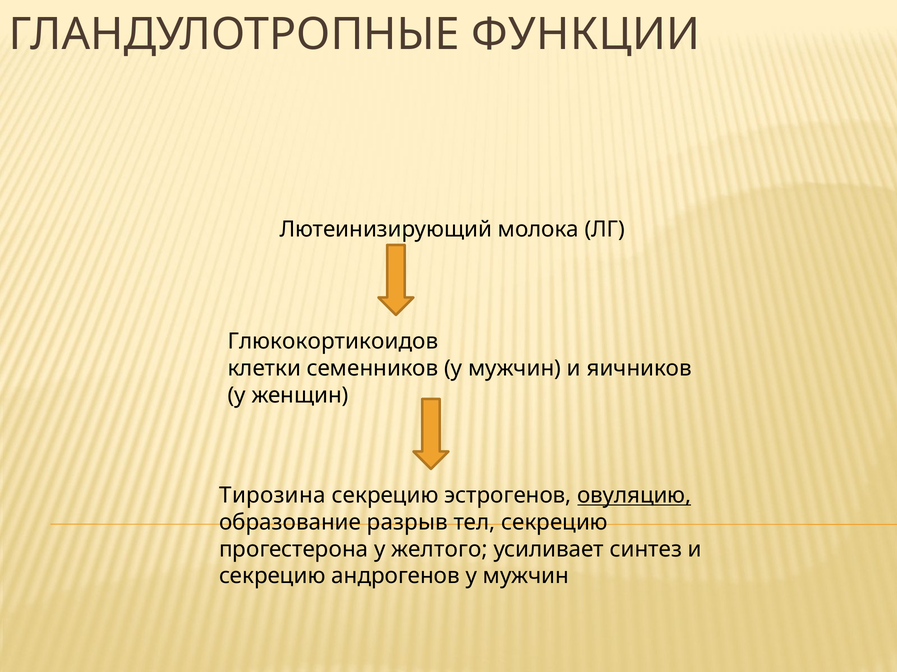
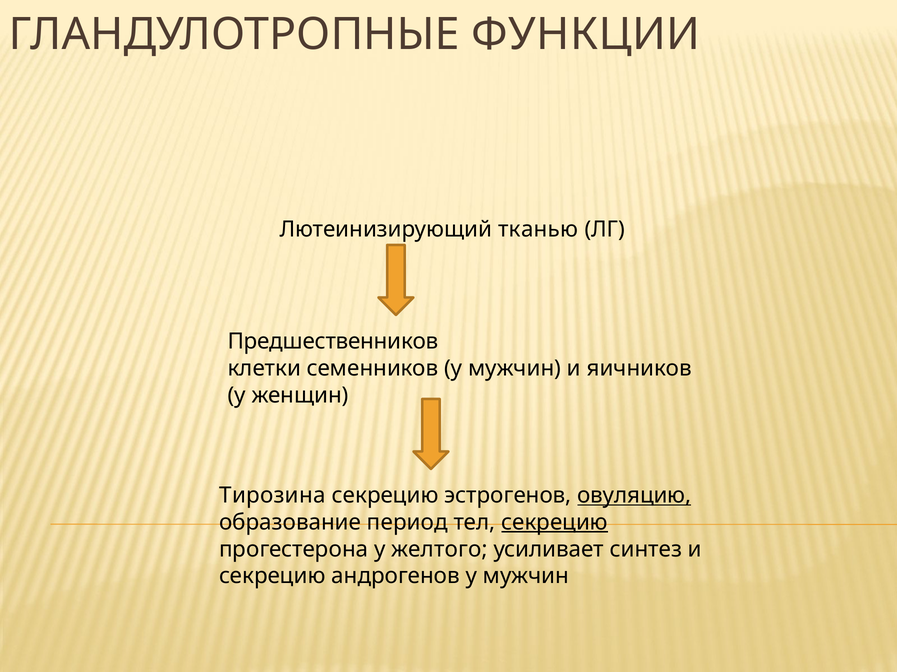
молока: молока -> тканью (538, 230)
Глюкокортикоидов: Глюкокортикоидов -> Предшественников (333, 342)
разрыв: разрыв -> период (407, 523)
секрецию underline: none -> present (555, 523)
